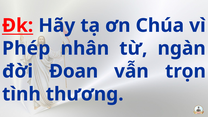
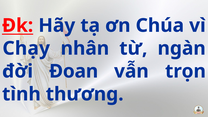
Phép: Phép -> Chạy (26, 48)
